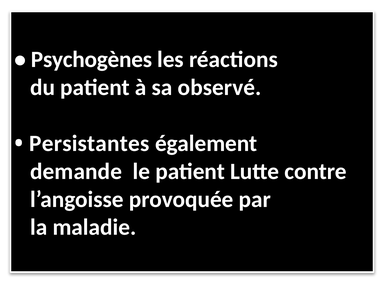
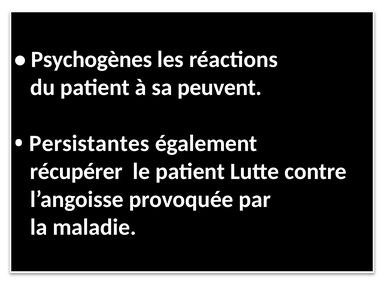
observé: observé -> peuvent (220, 87)
demande: demande -> récupérer (76, 171)
